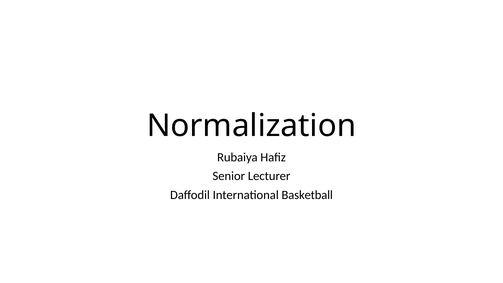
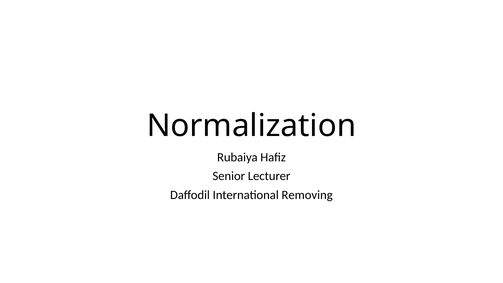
Basketball: Basketball -> Removing (307, 195)
